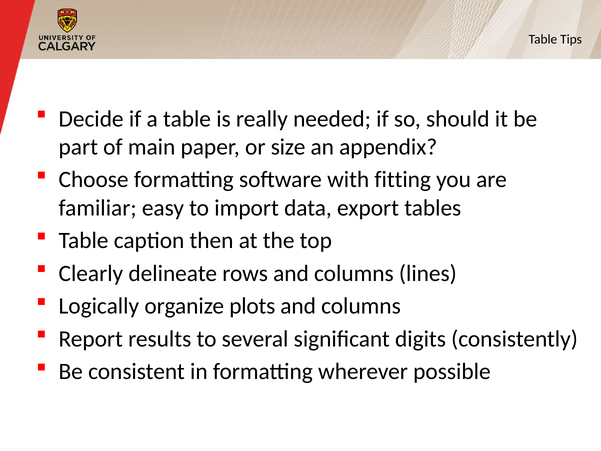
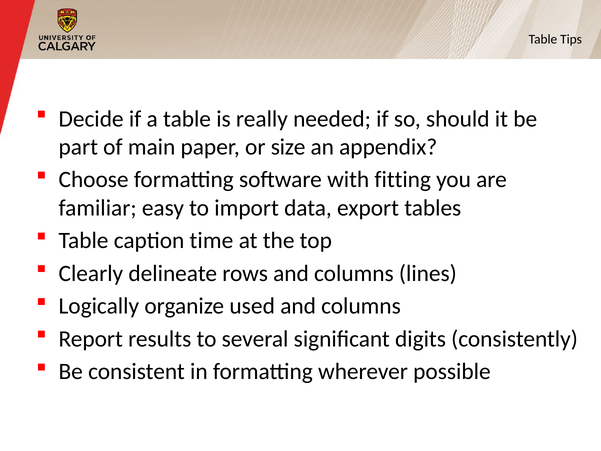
then: then -> time (211, 240)
plots: plots -> used (252, 306)
